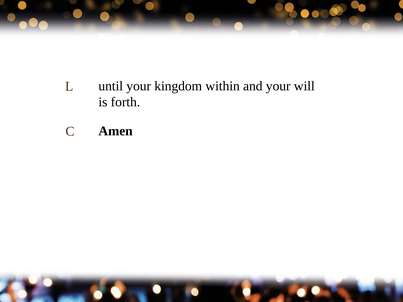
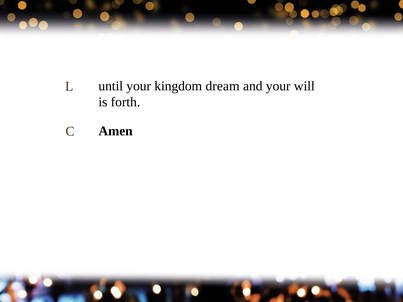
within: within -> dream (223, 86)
